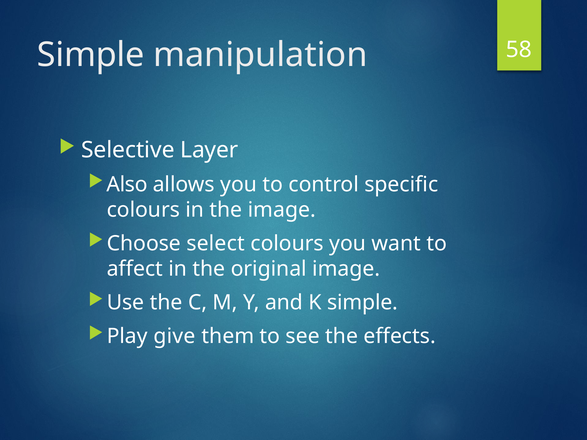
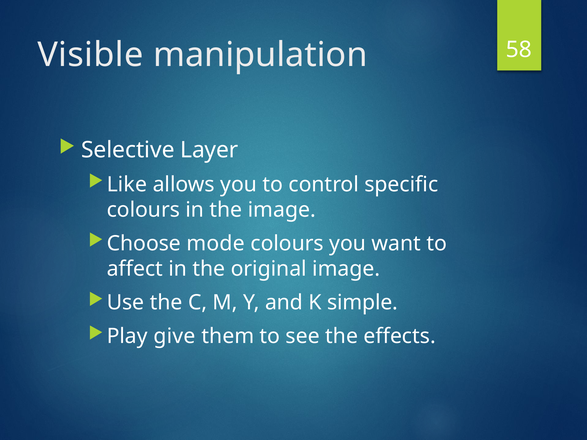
Simple: Simple -> Visible (90, 55)
Also: Also -> Like (127, 184)
select: select -> mode (216, 244)
